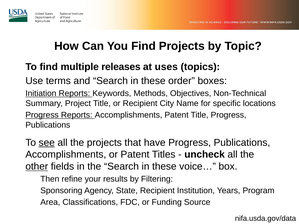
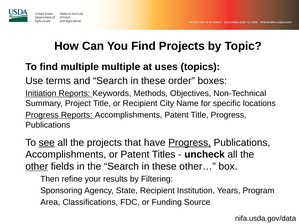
multiple releases: releases -> multiple (121, 67)
Progress underline: none -> present (190, 143)
voice…: voice… -> other… (198, 167)
